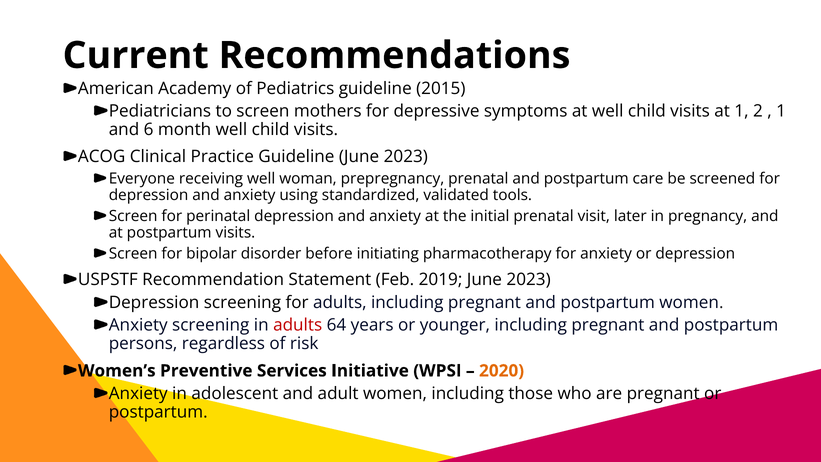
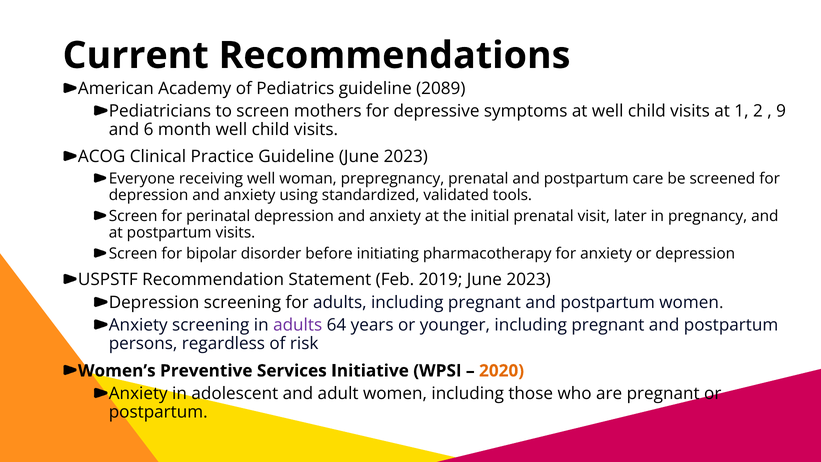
2015: 2015 -> 2089 (441, 88)
1: 1 -> 9 (781, 111)
adults colour: red -> purple (298, 325)
